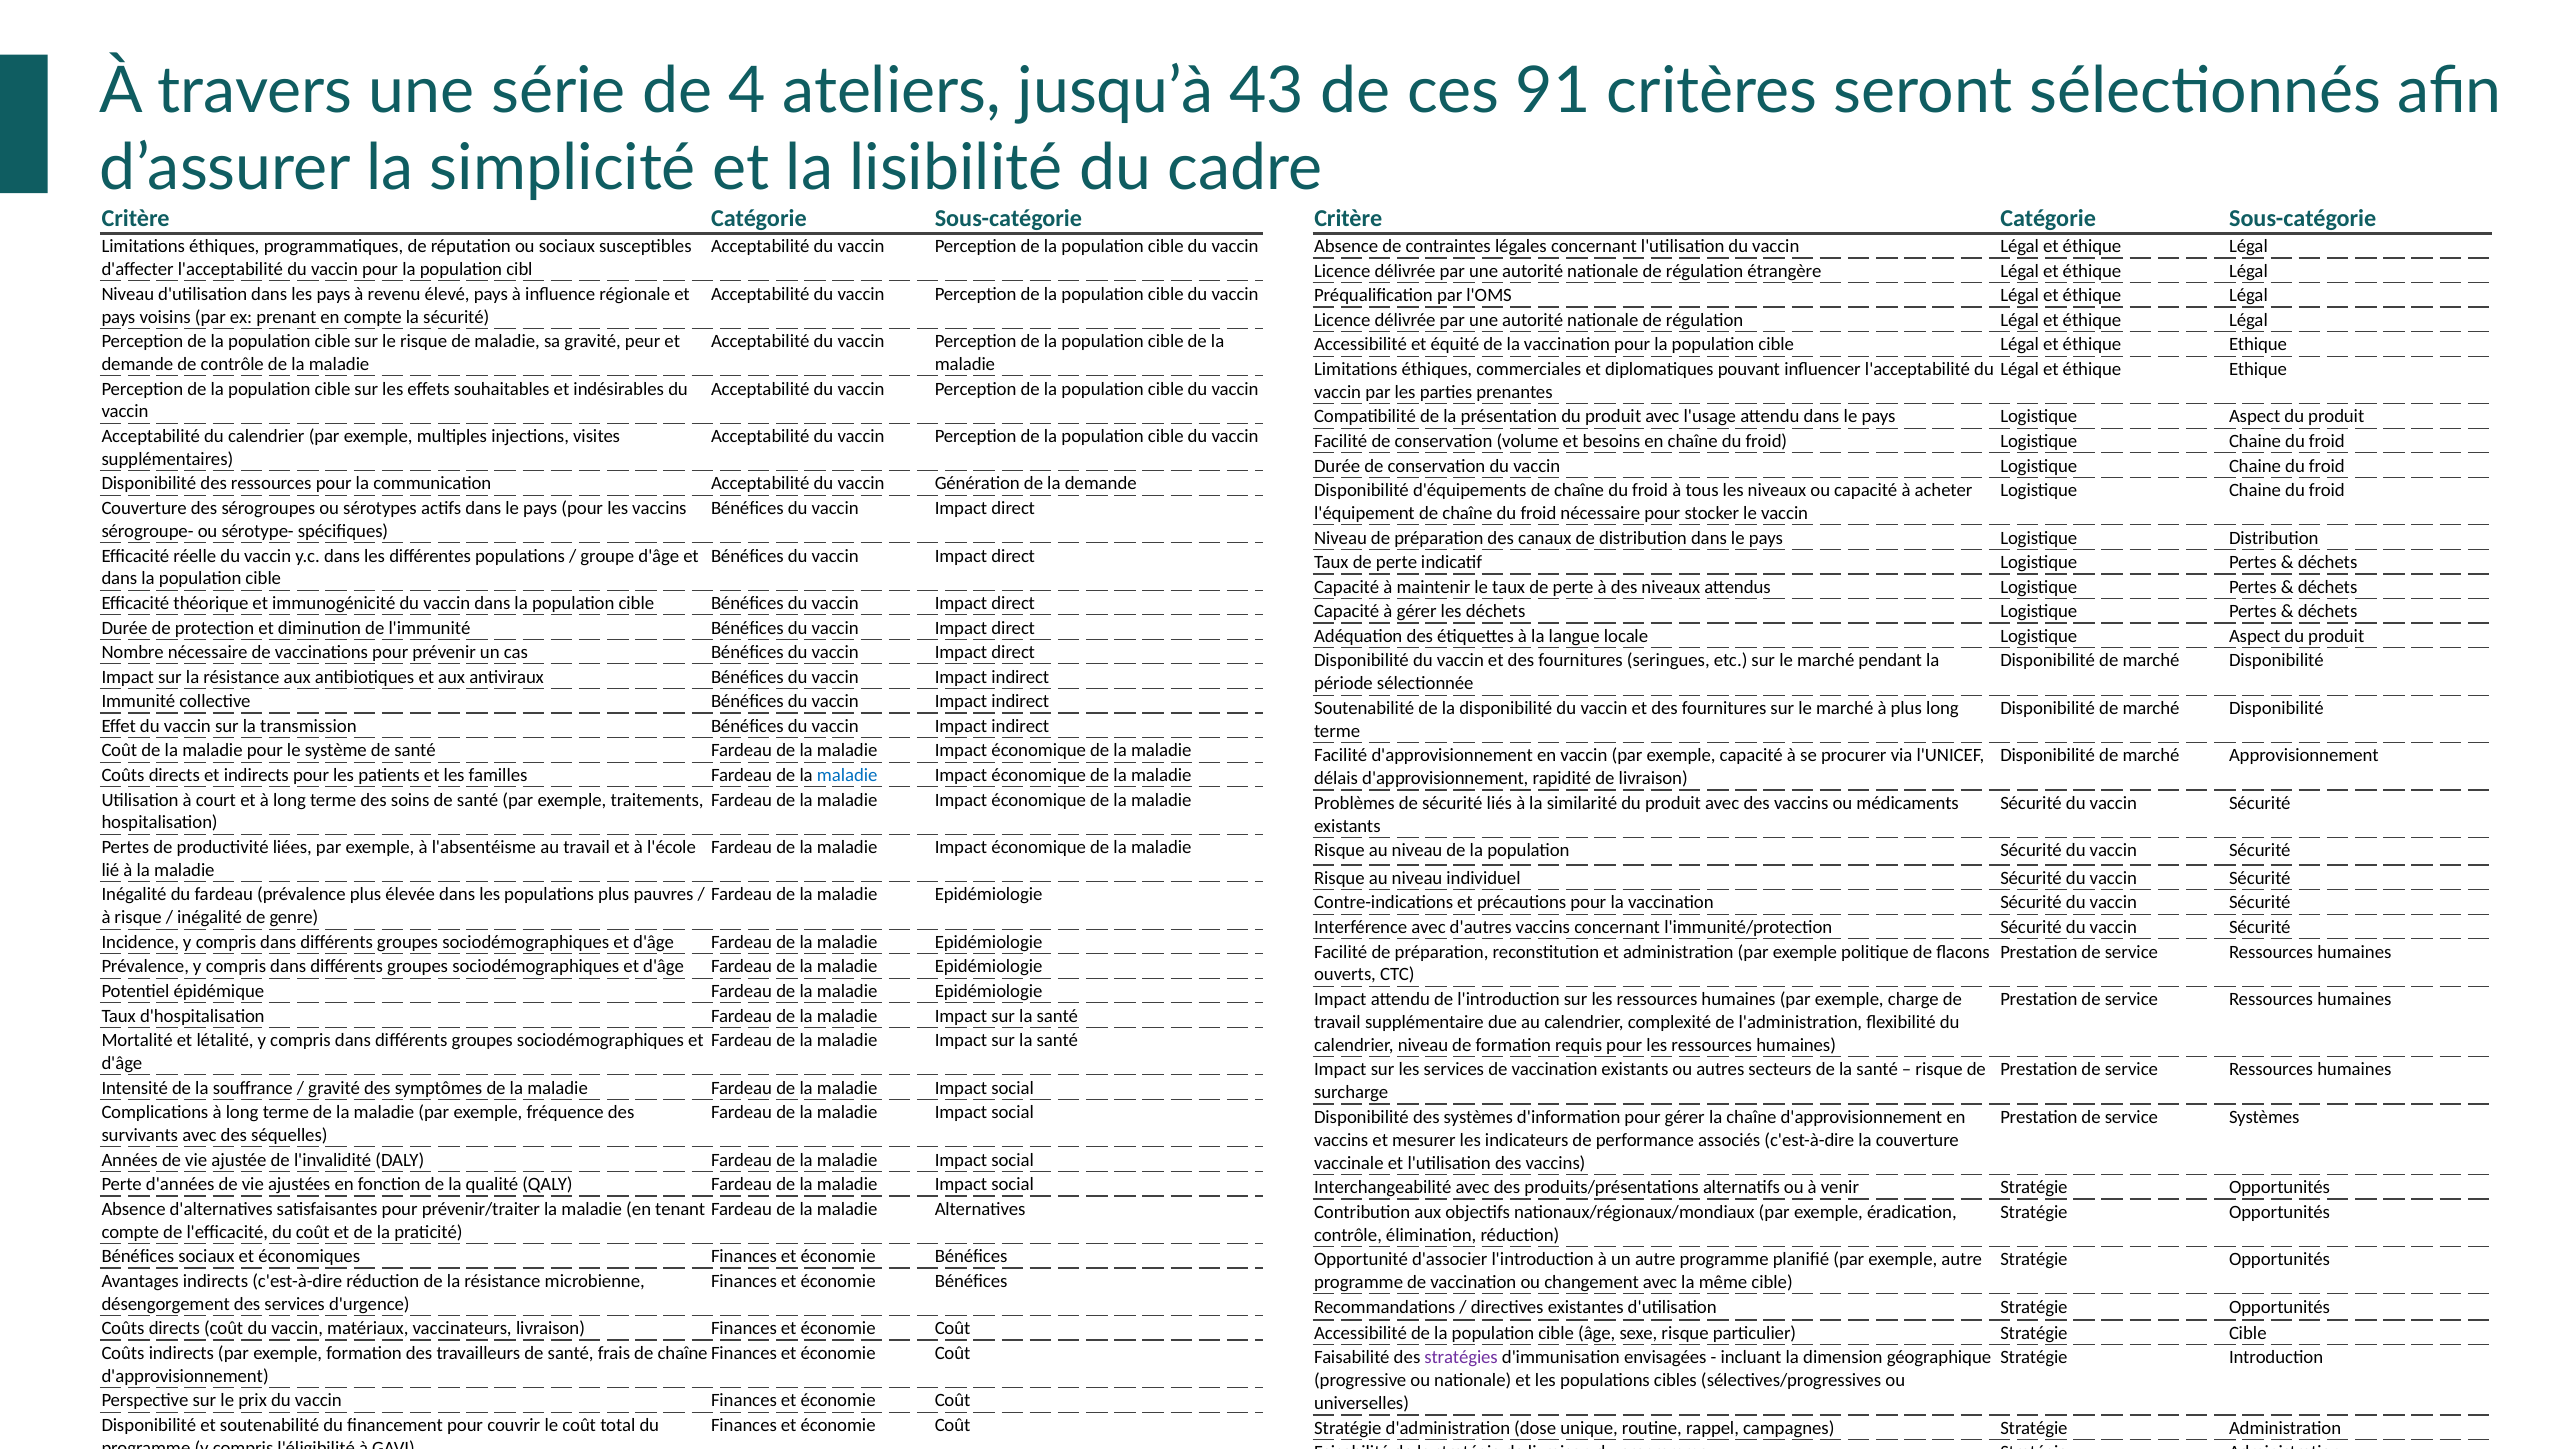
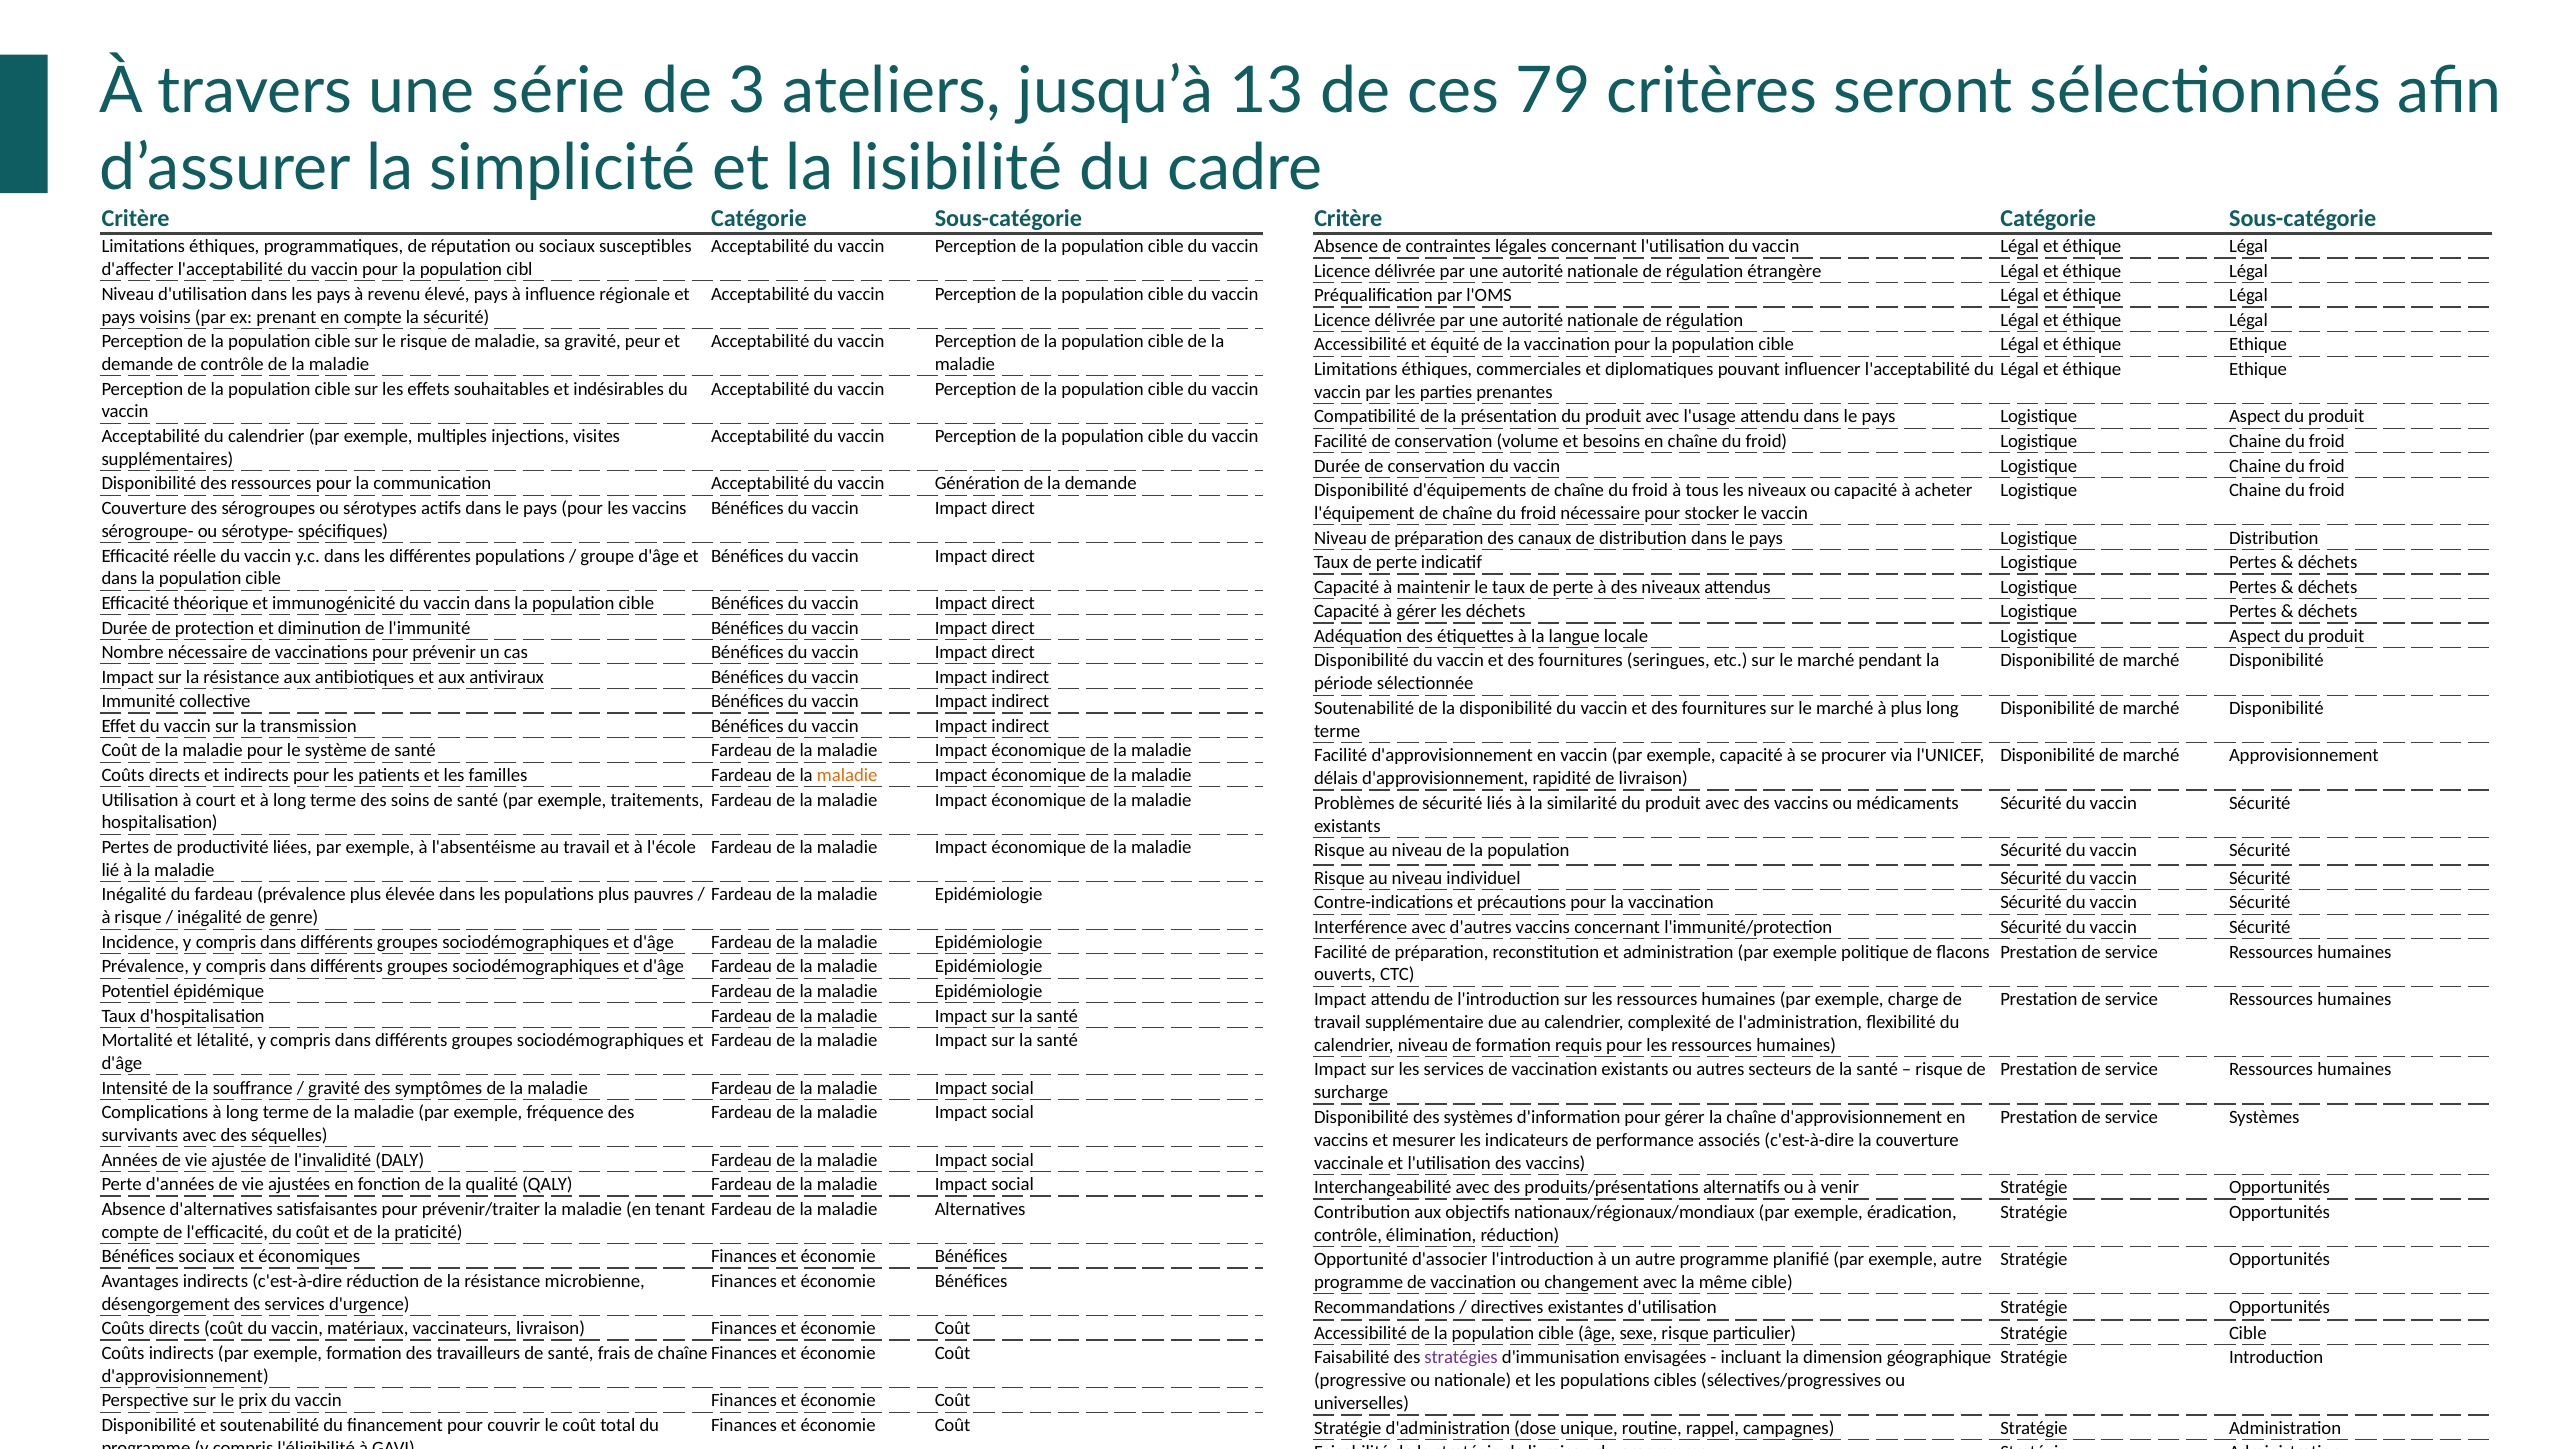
4: 4 -> 3 (747, 91)
43: 43 -> 13 (1267, 91)
91: 91 -> 79 (1553, 91)
maladie colour: blue -> orange (847, 775)
